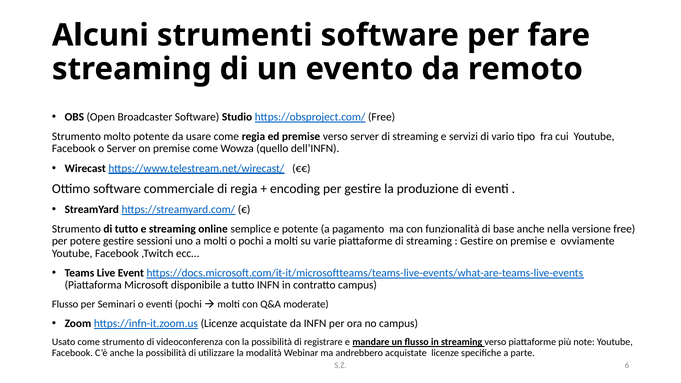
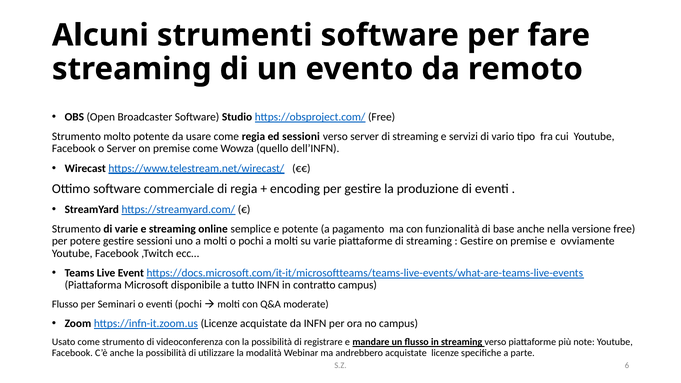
ed premise: premise -> sessioni (301, 137)
di tutto: tutto -> varie (127, 229)
